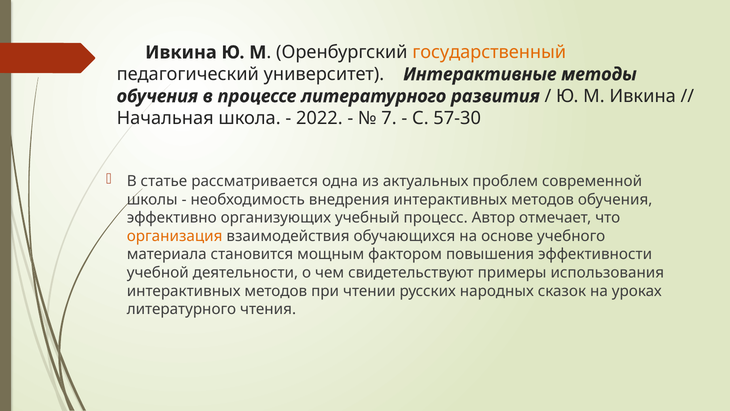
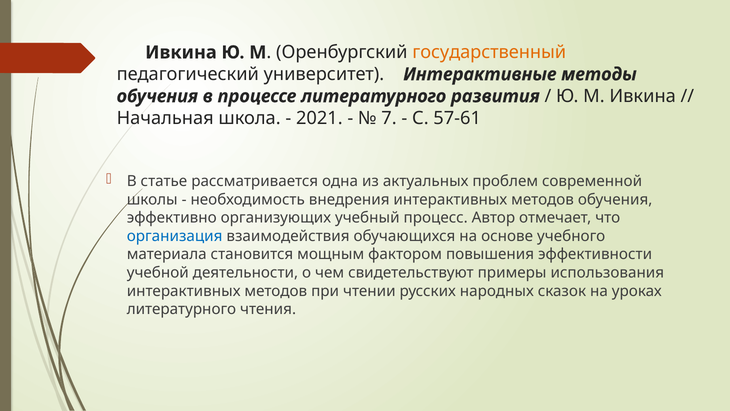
2022: 2022 -> 2021 (319, 118)
57-30: 57-30 -> 57-61 (457, 118)
организация colour: orange -> blue (175, 236)
